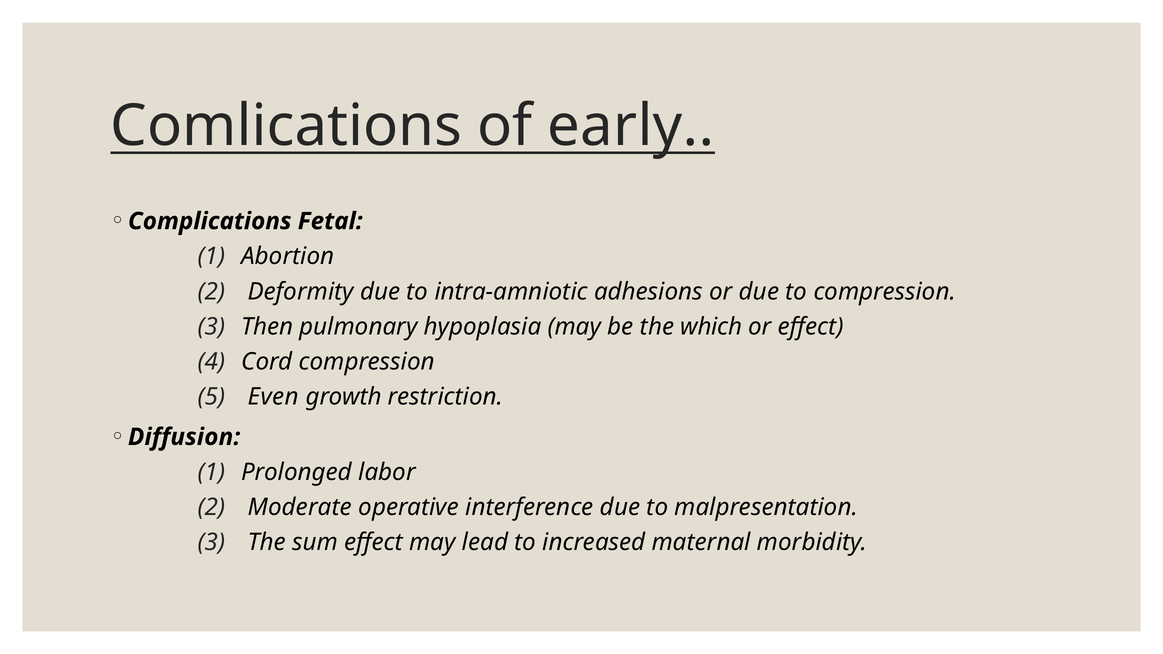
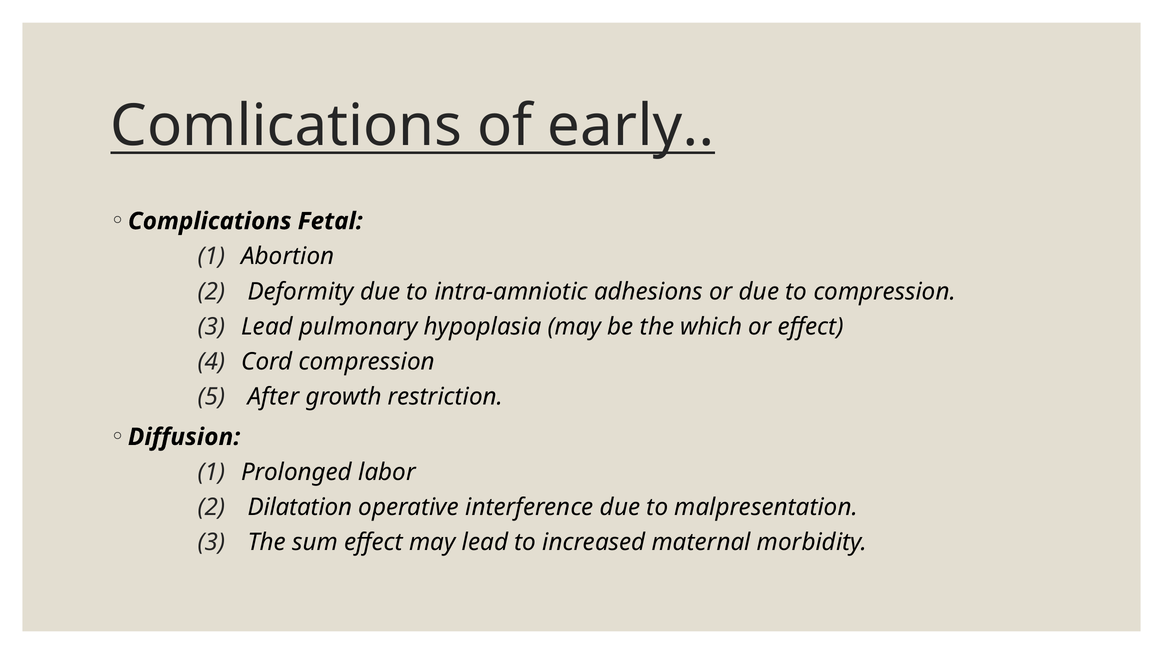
Then: Then -> Lead (267, 327)
Even: Even -> After (273, 397)
Moderate: Moderate -> Dilatation (300, 507)
